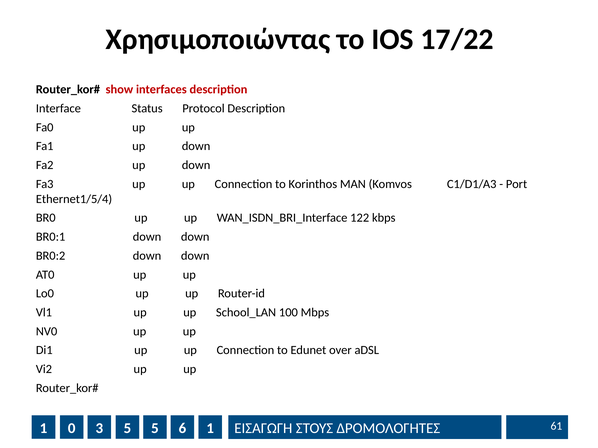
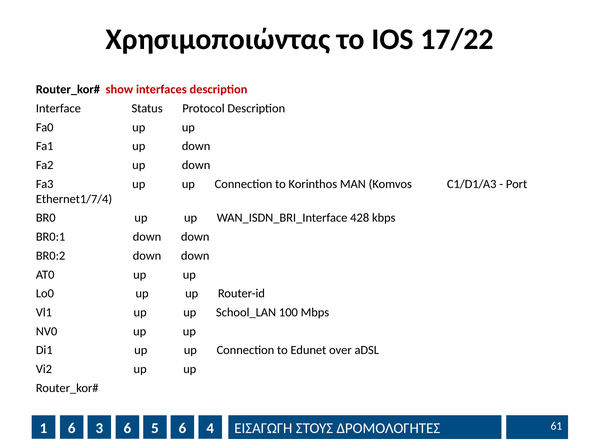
Ethernet1/5/4: Ethernet1/5/4 -> Ethernet1/7/4 (74, 199)
122: 122 -> 428 (360, 218)
1 0: 0 -> 6 (72, 429)
3 5: 5 -> 6 (127, 429)
5 1: 1 -> 4 (210, 429)
